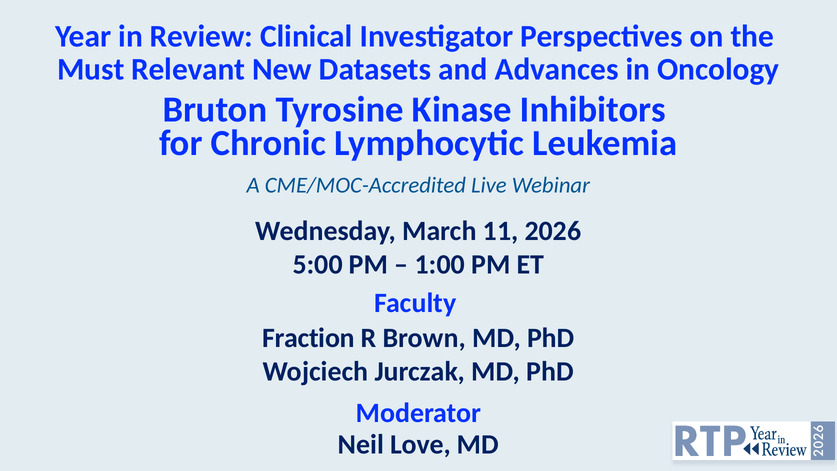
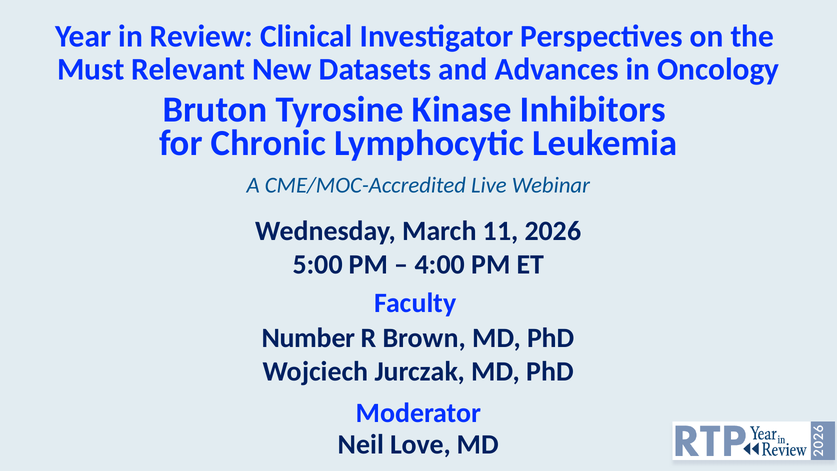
1:00: 1:00 -> 4:00 (440, 265)
Fraction: Fraction -> Number (308, 338)
